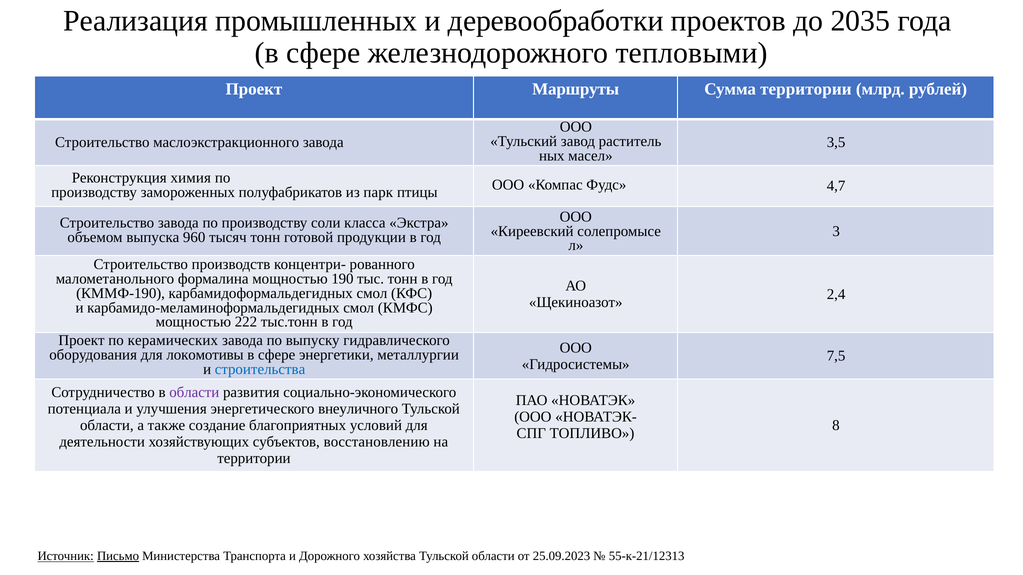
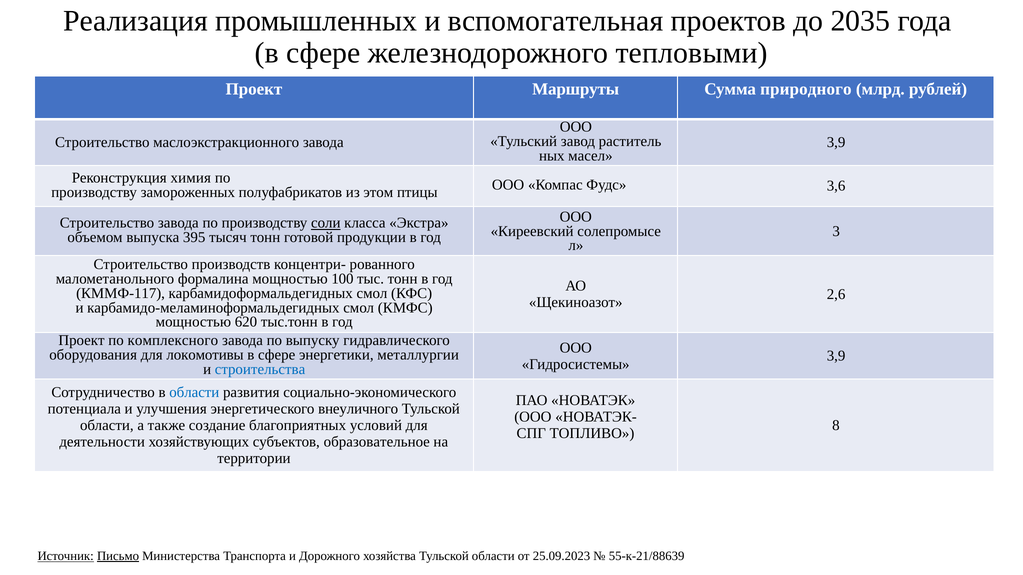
деревообработки: деревообработки -> вспомогательная (556, 21)
Сумма территории: территории -> природного (806, 89)
3,5: 3,5 -> 3,9 (836, 143)
парк: парк -> этом (378, 192)
4,7: 4,7 -> 3,6 (836, 186)
соли underline: none -> present (326, 223)
960: 960 -> 395 (194, 237)
190: 190 -> 100 (342, 279)
КММФ-190: КММФ-190 -> КММФ-117 (121, 293)
2,4: 2,4 -> 2,6 (836, 295)
222: 222 -> 620 (246, 322)
керамических: керамических -> комплексного (173, 341)
7,5: 7,5 -> 3,9 (836, 356)
области colour: purple -> blue (194, 393)
восстановлению: восстановлению -> образовательное (377, 442)
55-к-21/12313: 55-к-21/12313 -> 55-к-21/88639 (647, 556)
